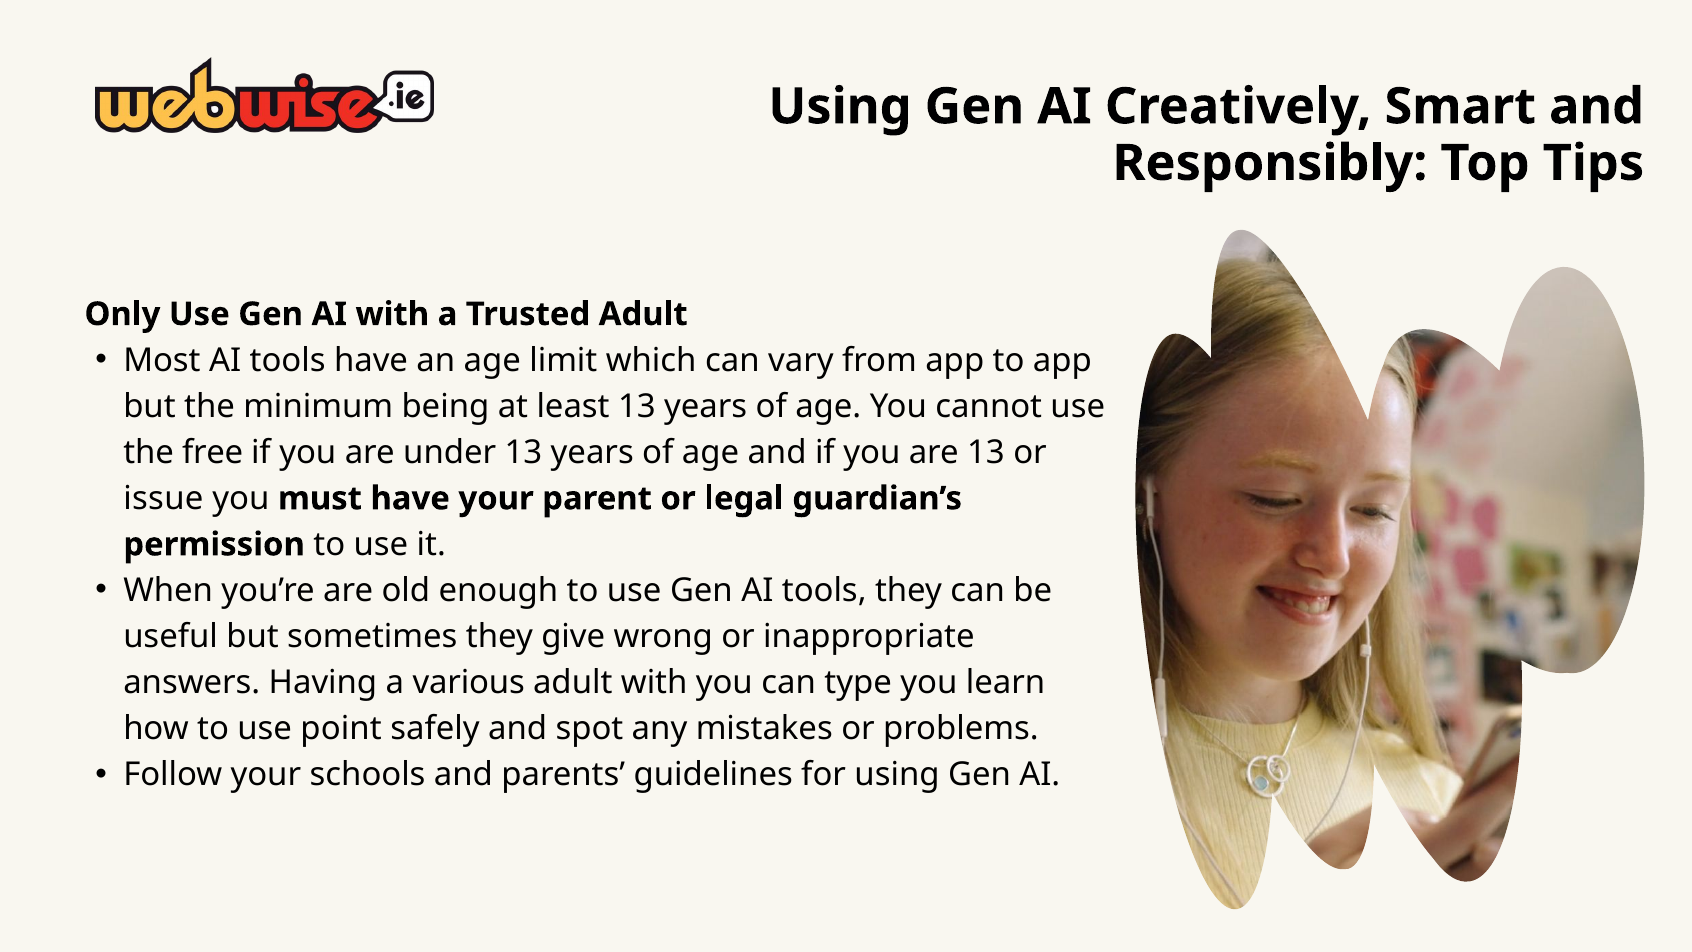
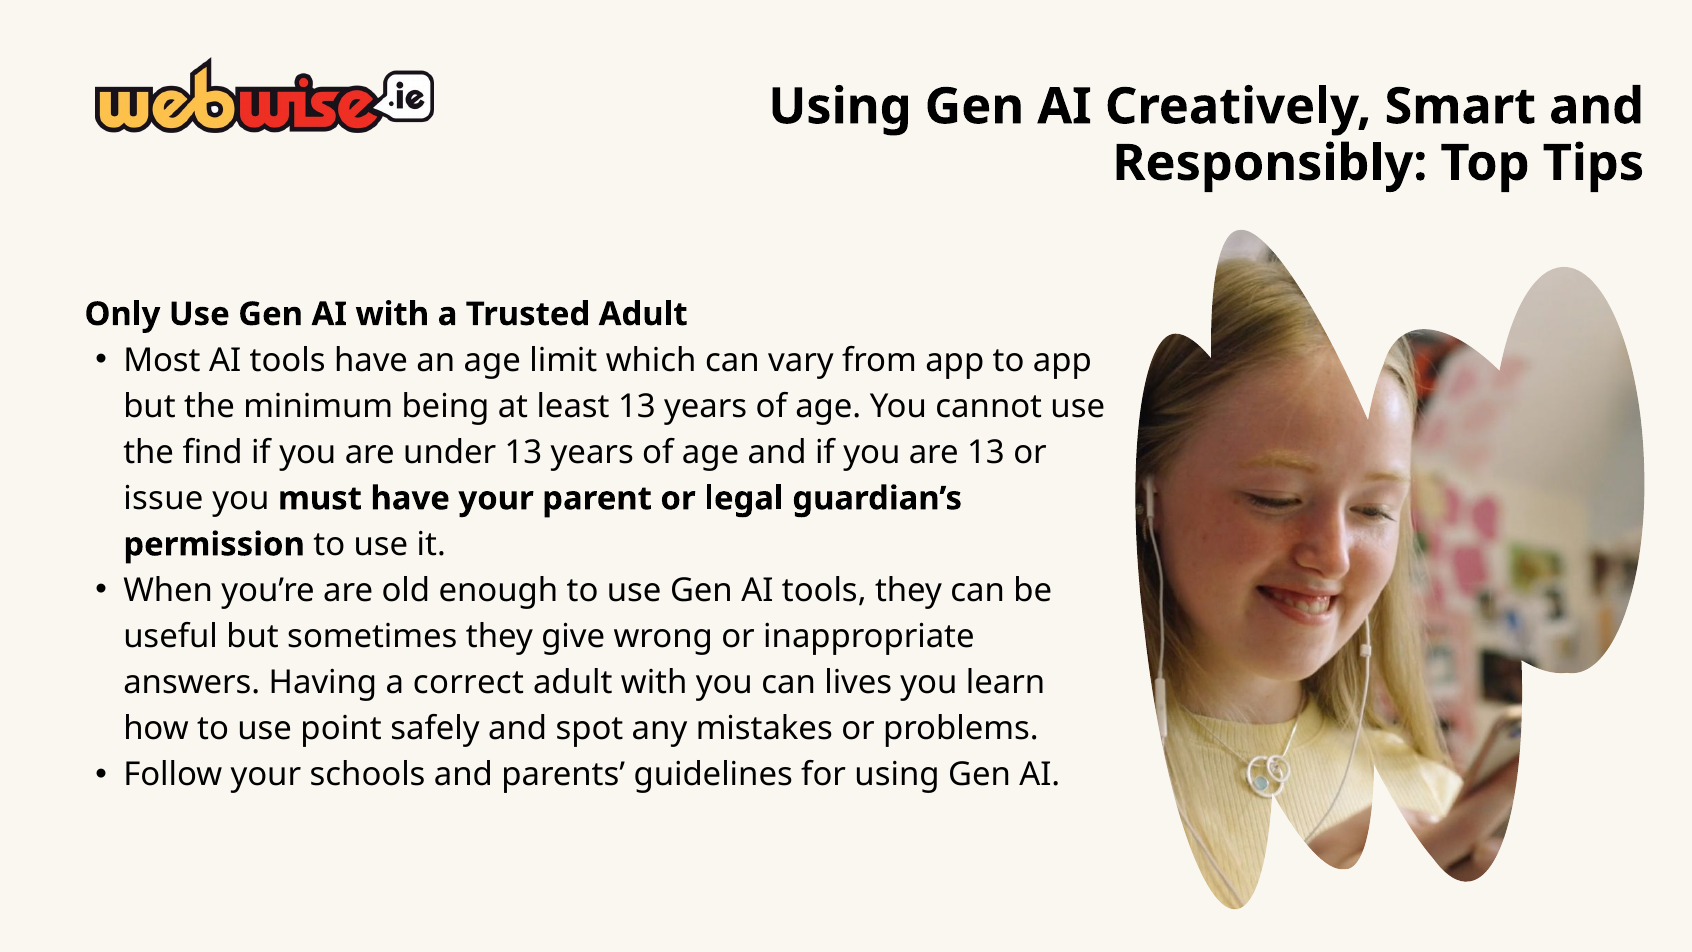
free: free -> find (213, 452)
various: various -> correct (468, 683)
type: type -> lives (858, 683)
